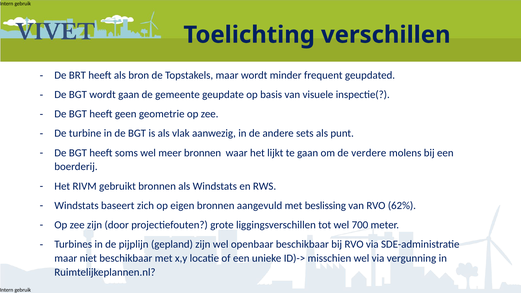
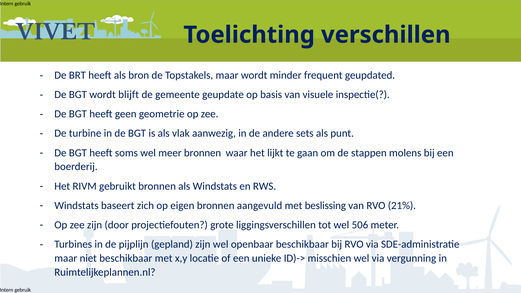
wordt gaan: gaan -> blijft (129, 95)
verdere: verdere -> stappen (369, 153)
62%: 62% -> 21% (402, 206)
700: 700 -> 506 (360, 225)
